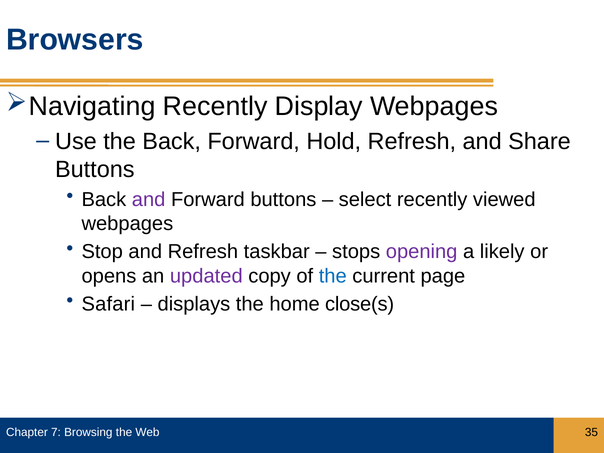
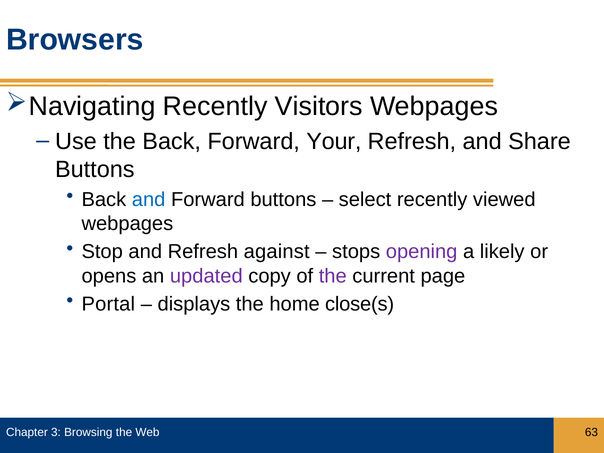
Display: Display -> Visitors (319, 107)
Hold: Hold -> Your (334, 141)
and colour: purple -> blue (149, 199)
taskbar: taskbar -> against (277, 252)
the colour: blue -> purple (333, 276)
Safari: Safari -> Portal (108, 304)
7: 7 -> 3 (56, 432)
35: 35 -> 63 (591, 432)
